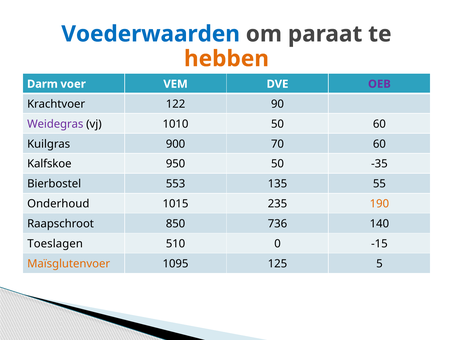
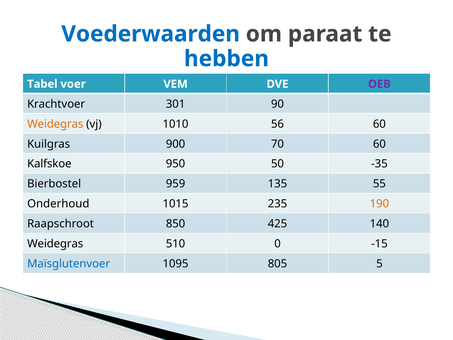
hebben colour: orange -> blue (226, 59)
Darm: Darm -> Tabel (42, 84)
122: 122 -> 301 (176, 104)
Weidegras colour: purple -> orange (55, 124)
1010 50: 50 -> 56 (277, 124)
553: 553 -> 959 (176, 184)
736: 736 -> 425 (277, 224)
Toeslagen: Toeslagen -> Weidegras (55, 244)
Maïsglutenvoer colour: orange -> blue (69, 264)
125: 125 -> 805 (277, 264)
